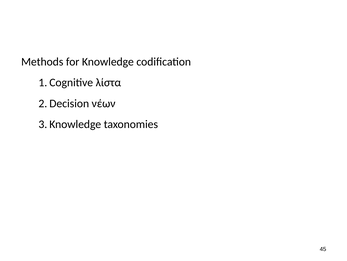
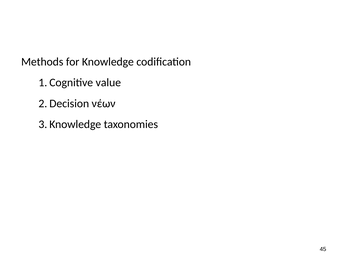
λίστα: λίστα -> value (108, 82)
